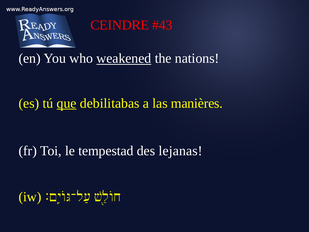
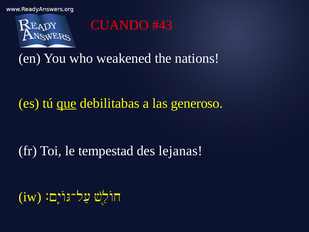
CEINDRE: CEINDRE -> CUANDO (120, 25)
weakened underline: present -> none (124, 58)
manières: manières -> generoso (197, 103)
